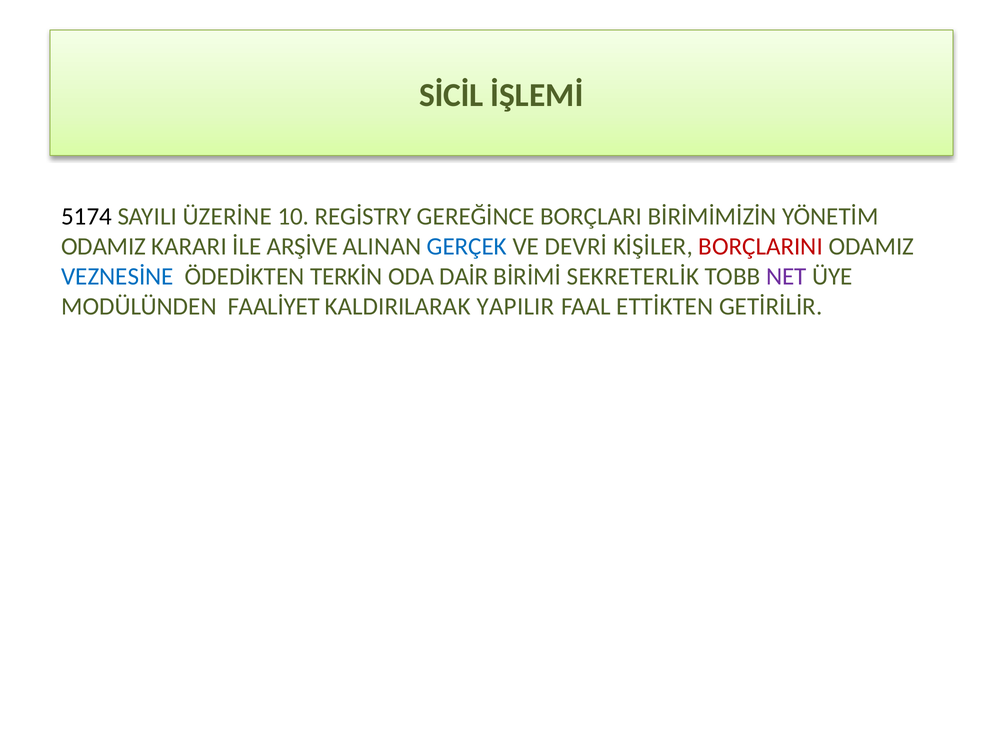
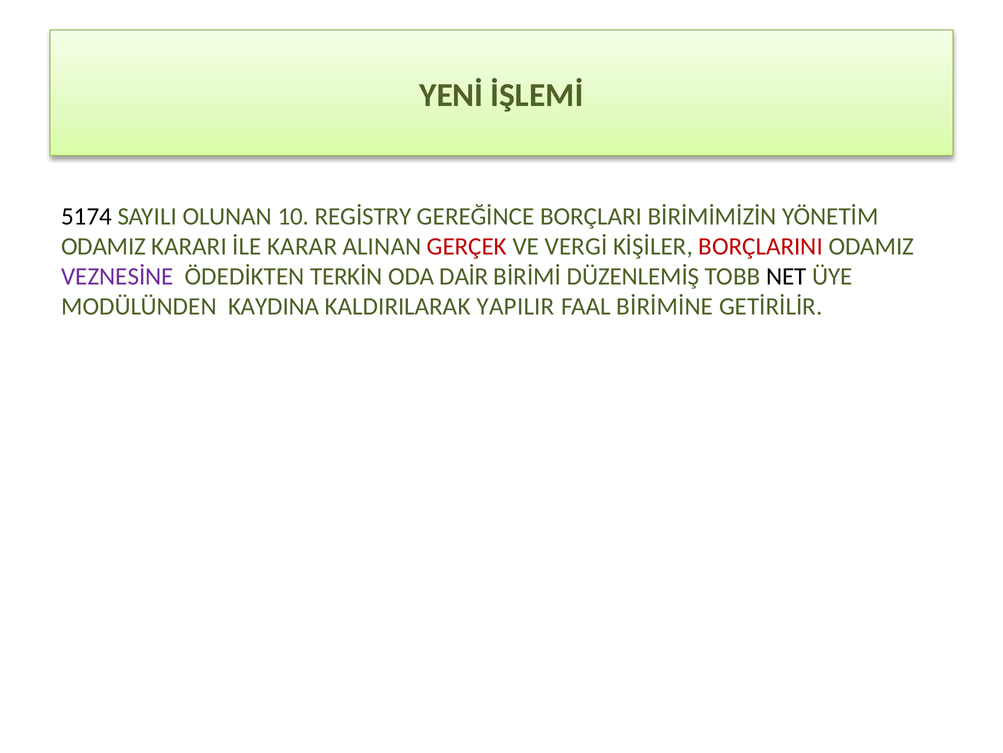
SİCİL: SİCİL -> YENİ (451, 95)
ÜZERİNE: ÜZERİNE -> OLUNAN (227, 216)
ARŞİVE: ARŞİVE -> KARAR (302, 246)
GERÇEK colour: blue -> red (467, 246)
DEVRİ: DEVRİ -> VERGİ (576, 246)
VEZNESİNE colour: blue -> purple (117, 276)
SEKRETERLİK: SEKRETERLİK -> DÜZENLEMİŞ (633, 276)
NET colour: purple -> black (786, 276)
FAALİYET: FAALİYET -> KAYDINA (274, 306)
ETTİKTEN: ETTİKTEN -> BİRİMİNE (665, 306)
